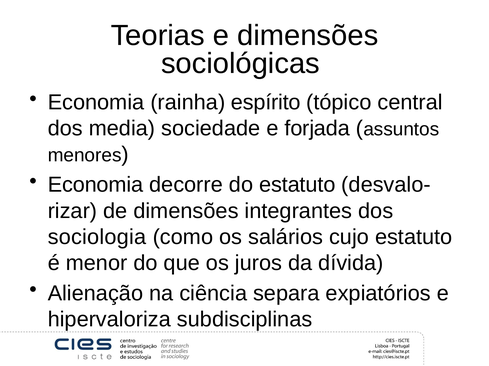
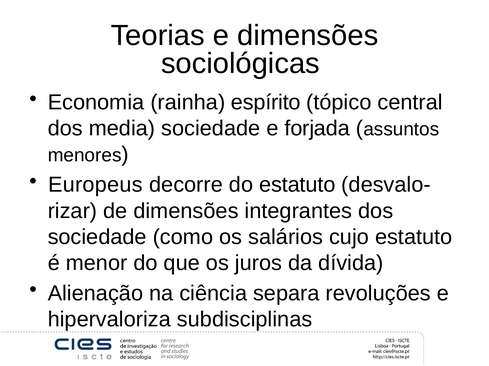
Economia: Economia -> Europeus (95, 185)
sociologia: sociologia -> sociedade (97, 237)
expiatórios: expiatórios -> revoluções (378, 294)
